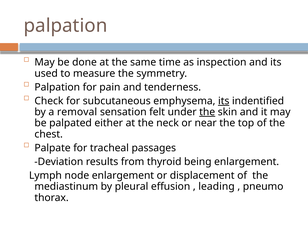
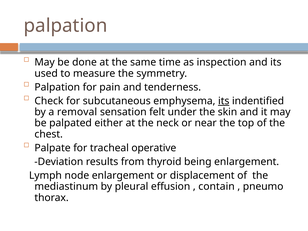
the underline: present -> none (207, 112)
passages: passages -> operative (154, 148)
leading: leading -> contain (217, 187)
